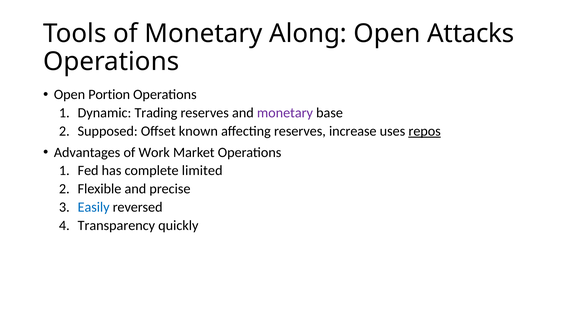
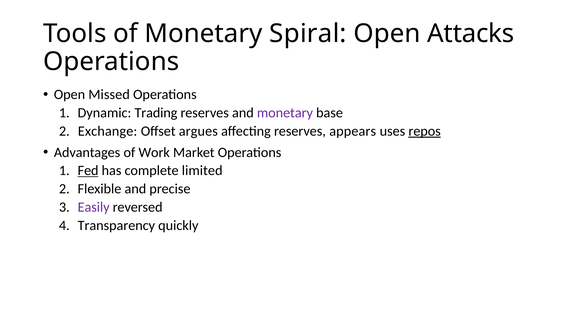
Along: Along -> Spiral (308, 34)
Portion: Portion -> Missed (109, 95)
Supposed: Supposed -> Exchange (108, 131)
known: known -> argues (198, 131)
increase: increase -> appears (353, 131)
Fed underline: none -> present (88, 171)
Easily colour: blue -> purple (94, 207)
